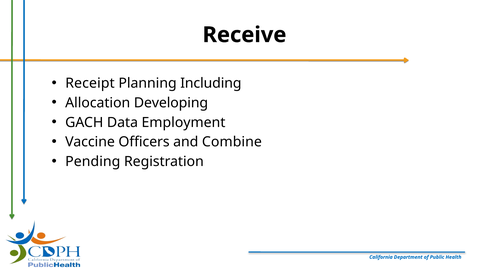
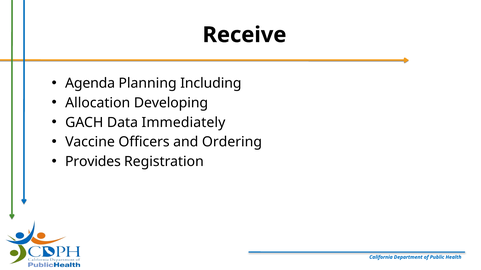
Receipt: Receipt -> Agenda (90, 83)
Employment: Employment -> Immediately (183, 123)
Combine: Combine -> Ordering (232, 142)
Pending: Pending -> Provides (93, 162)
